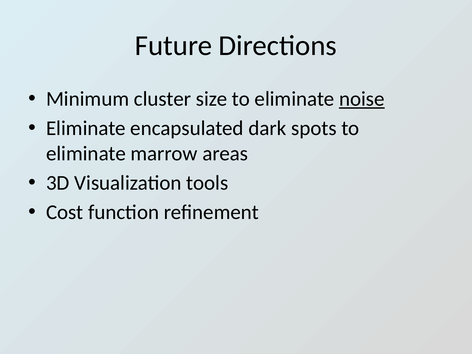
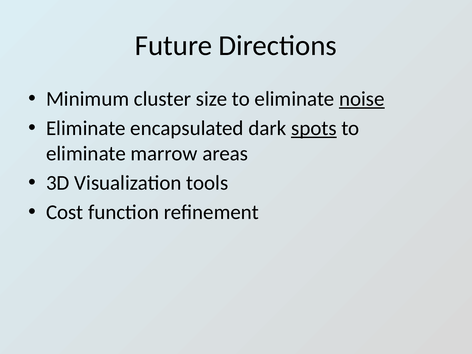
spots underline: none -> present (314, 128)
